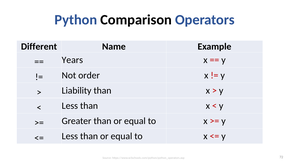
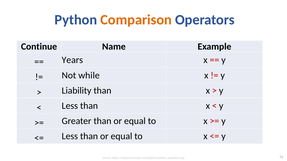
Comparison colour: black -> orange (136, 20)
Different: Different -> Continue (39, 47)
order: order -> while (89, 75)
